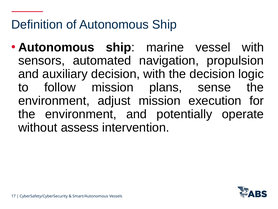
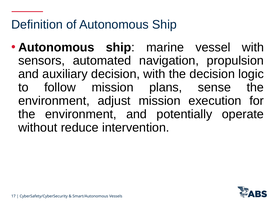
assess: assess -> reduce (80, 127)
